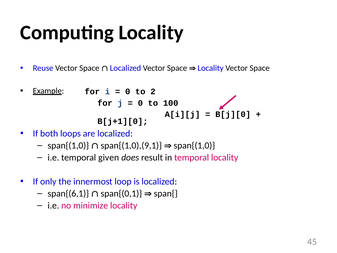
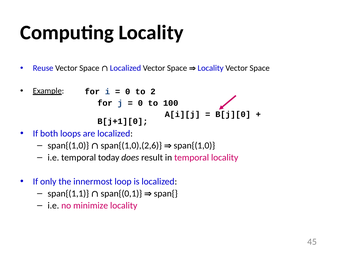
span{(1,0),(9,1: span{(1,0),(9,1 -> span{(1,0),(2,6 (131, 145)
given: given -> today (109, 157)
span{(6,1: span{(6,1 -> span{(1,1 (68, 193)
